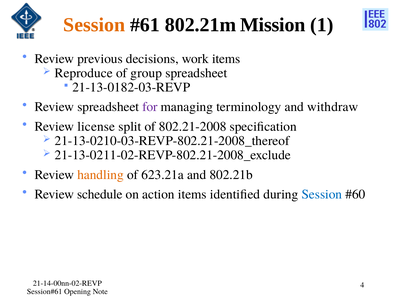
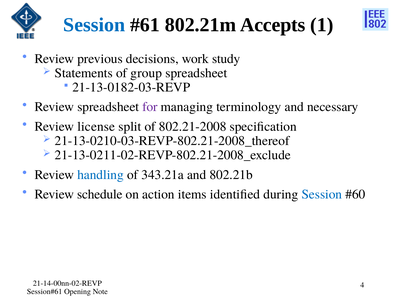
Session colour: orange -> blue (94, 25)
Mission: Mission -> Accepts (273, 25)
work items: items -> study (226, 59)
Reproduce: Reproduce -> Statements (84, 73)
withdraw: withdraw -> necessary (333, 107)
handling colour: orange -> blue (101, 175)
623.21a: 623.21a -> 343.21a (163, 175)
